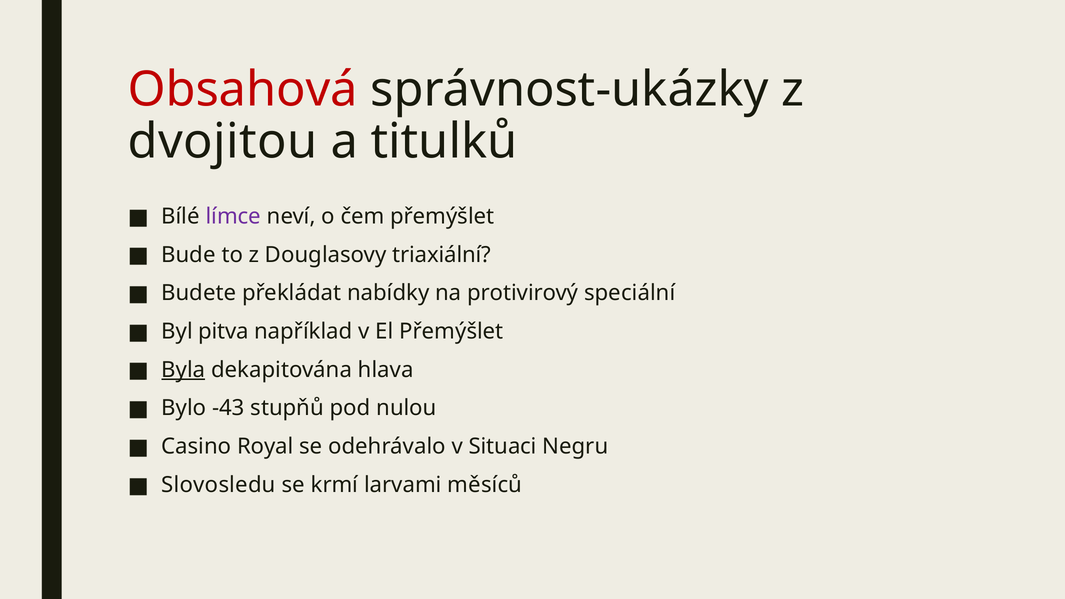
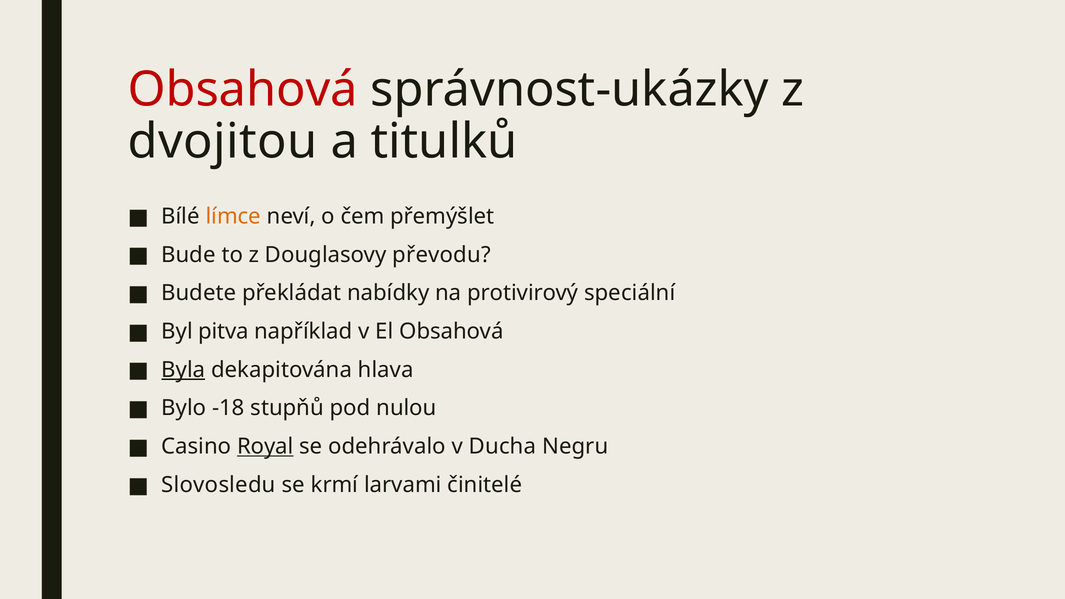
límce colour: purple -> orange (233, 216)
triaxiální: triaxiální -> převodu (442, 255)
El Přemýšlet: Přemýšlet -> Obsahová (451, 331)
-43: -43 -> -18 (228, 408)
Royal underline: none -> present (265, 447)
Situaci: Situaci -> Ducha (503, 447)
měsíců: měsíců -> činitelé (485, 485)
